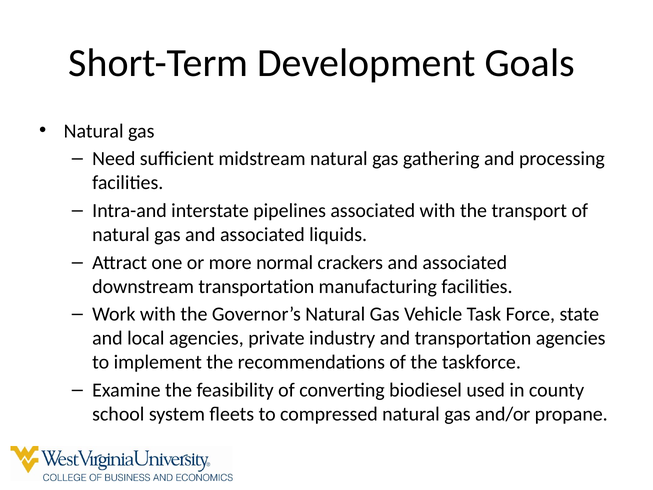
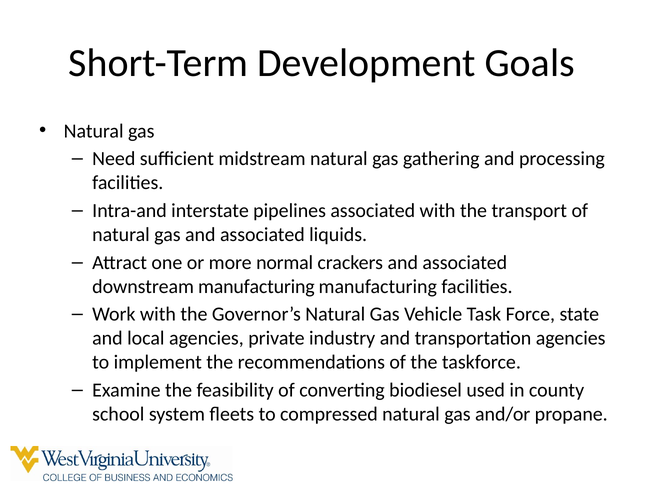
downstream transportation: transportation -> manufacturing (256, 286)
